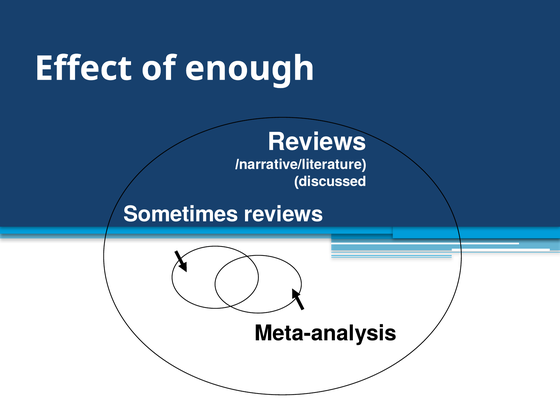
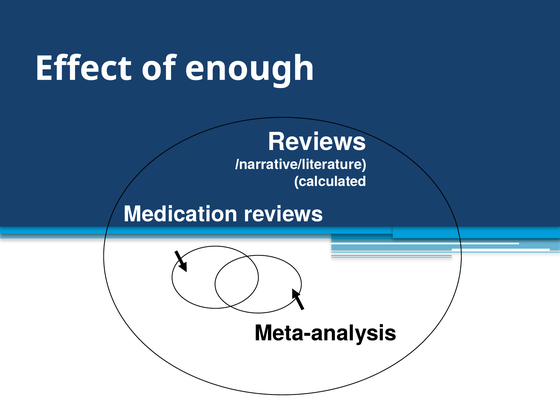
discussed: discussed -> calculated (333, 181)
Sometimes: Sometimes -> Medication (181, 214)
